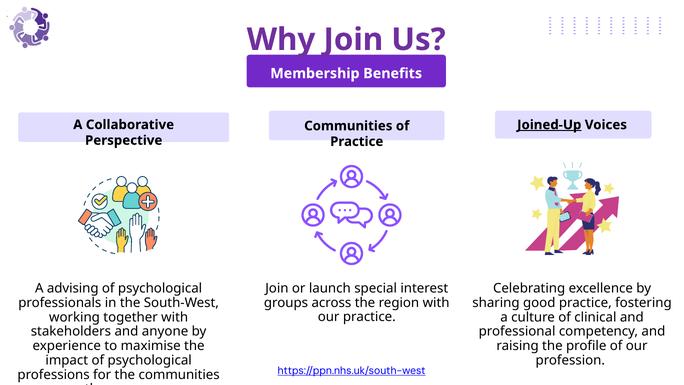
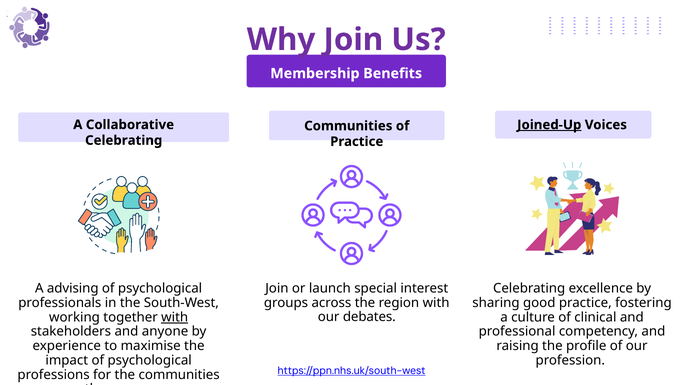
Perspective: Perspective -> Celebrating (124, 140)
our practice: practice -> debates (369, 317)
with underline: none -> present (175, 317)
